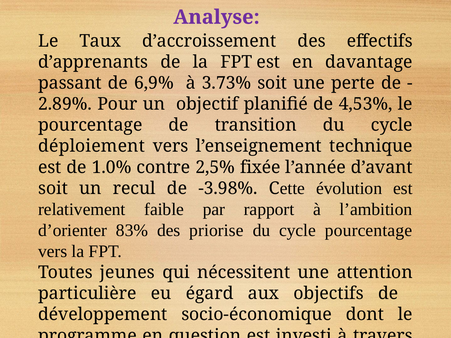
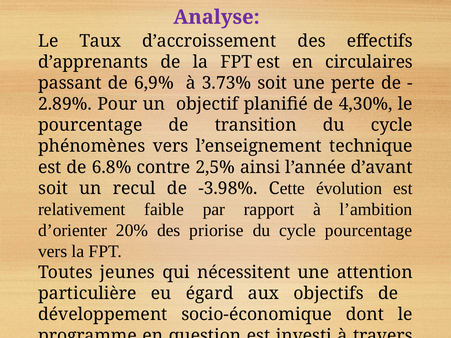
davantage: davantage -> circulaires (369, 62)
4,53%: 4,53% -> 4,30% (366, 104)
déploiement: déploiement -> phénomènes (92, 146)
1.0%: 1.0% -> 6.8% (112, 167)
fixée: fixée -> ainsi (260, 167)
83%: 83% -> 20% (132, 231)
